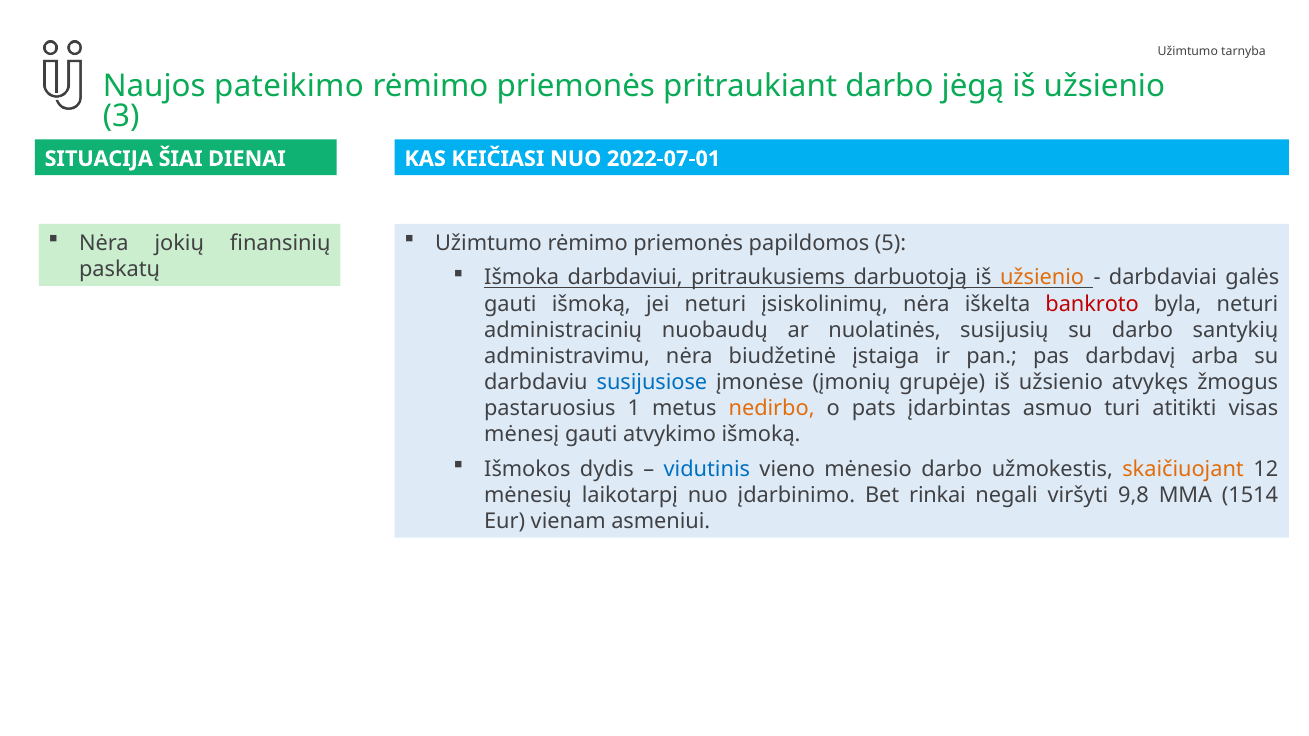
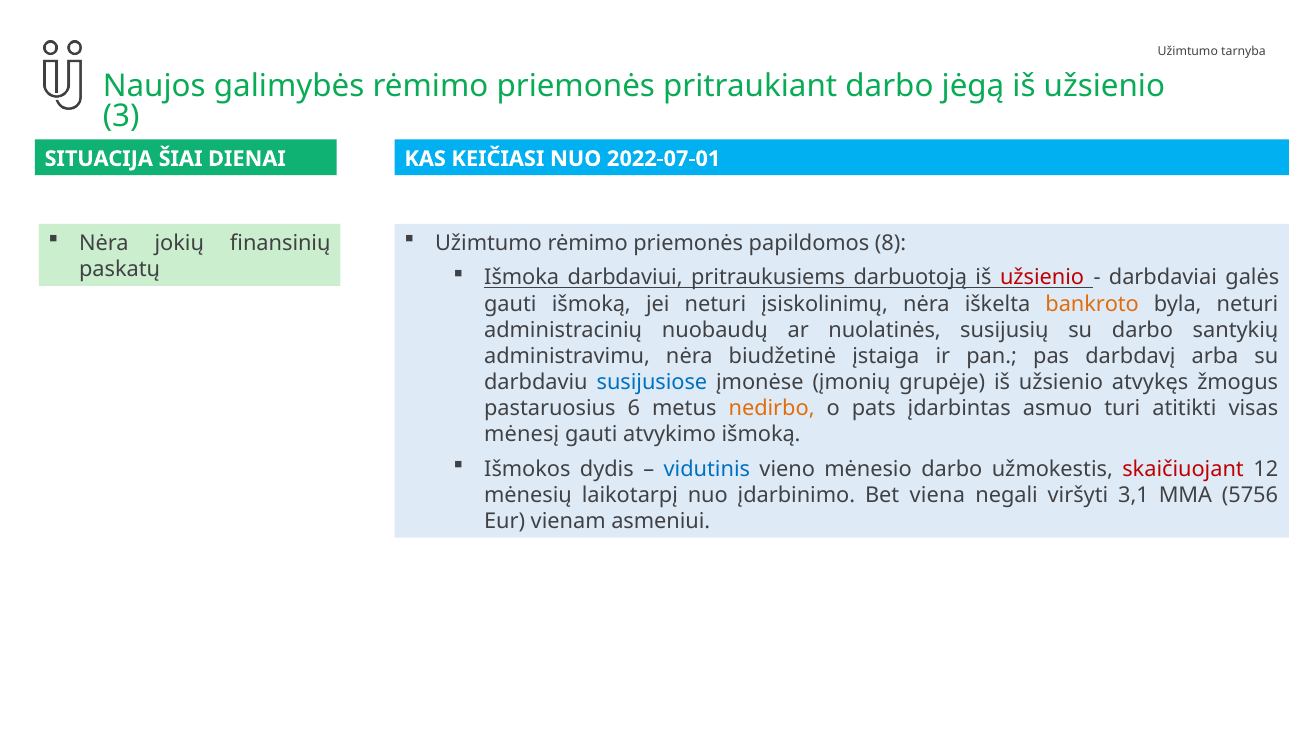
pateikimo: pateikimo -> galimybės (289, 86)
5: 5 -> 8 (891, 243)
užsienio colour: orange -> red (1042, 278)
bankroto colour: red -> orange (1092, 304)
1: 1 -> 6 (634, 409)
skaičiuojant colour: orange -> red (1183, 469)
rinkai: rinkai -> viena (937, 495)
9,8: 9,8 -> 3,1 (1134, 495)
1514: 1514 -> 5756 (1250, 495)
